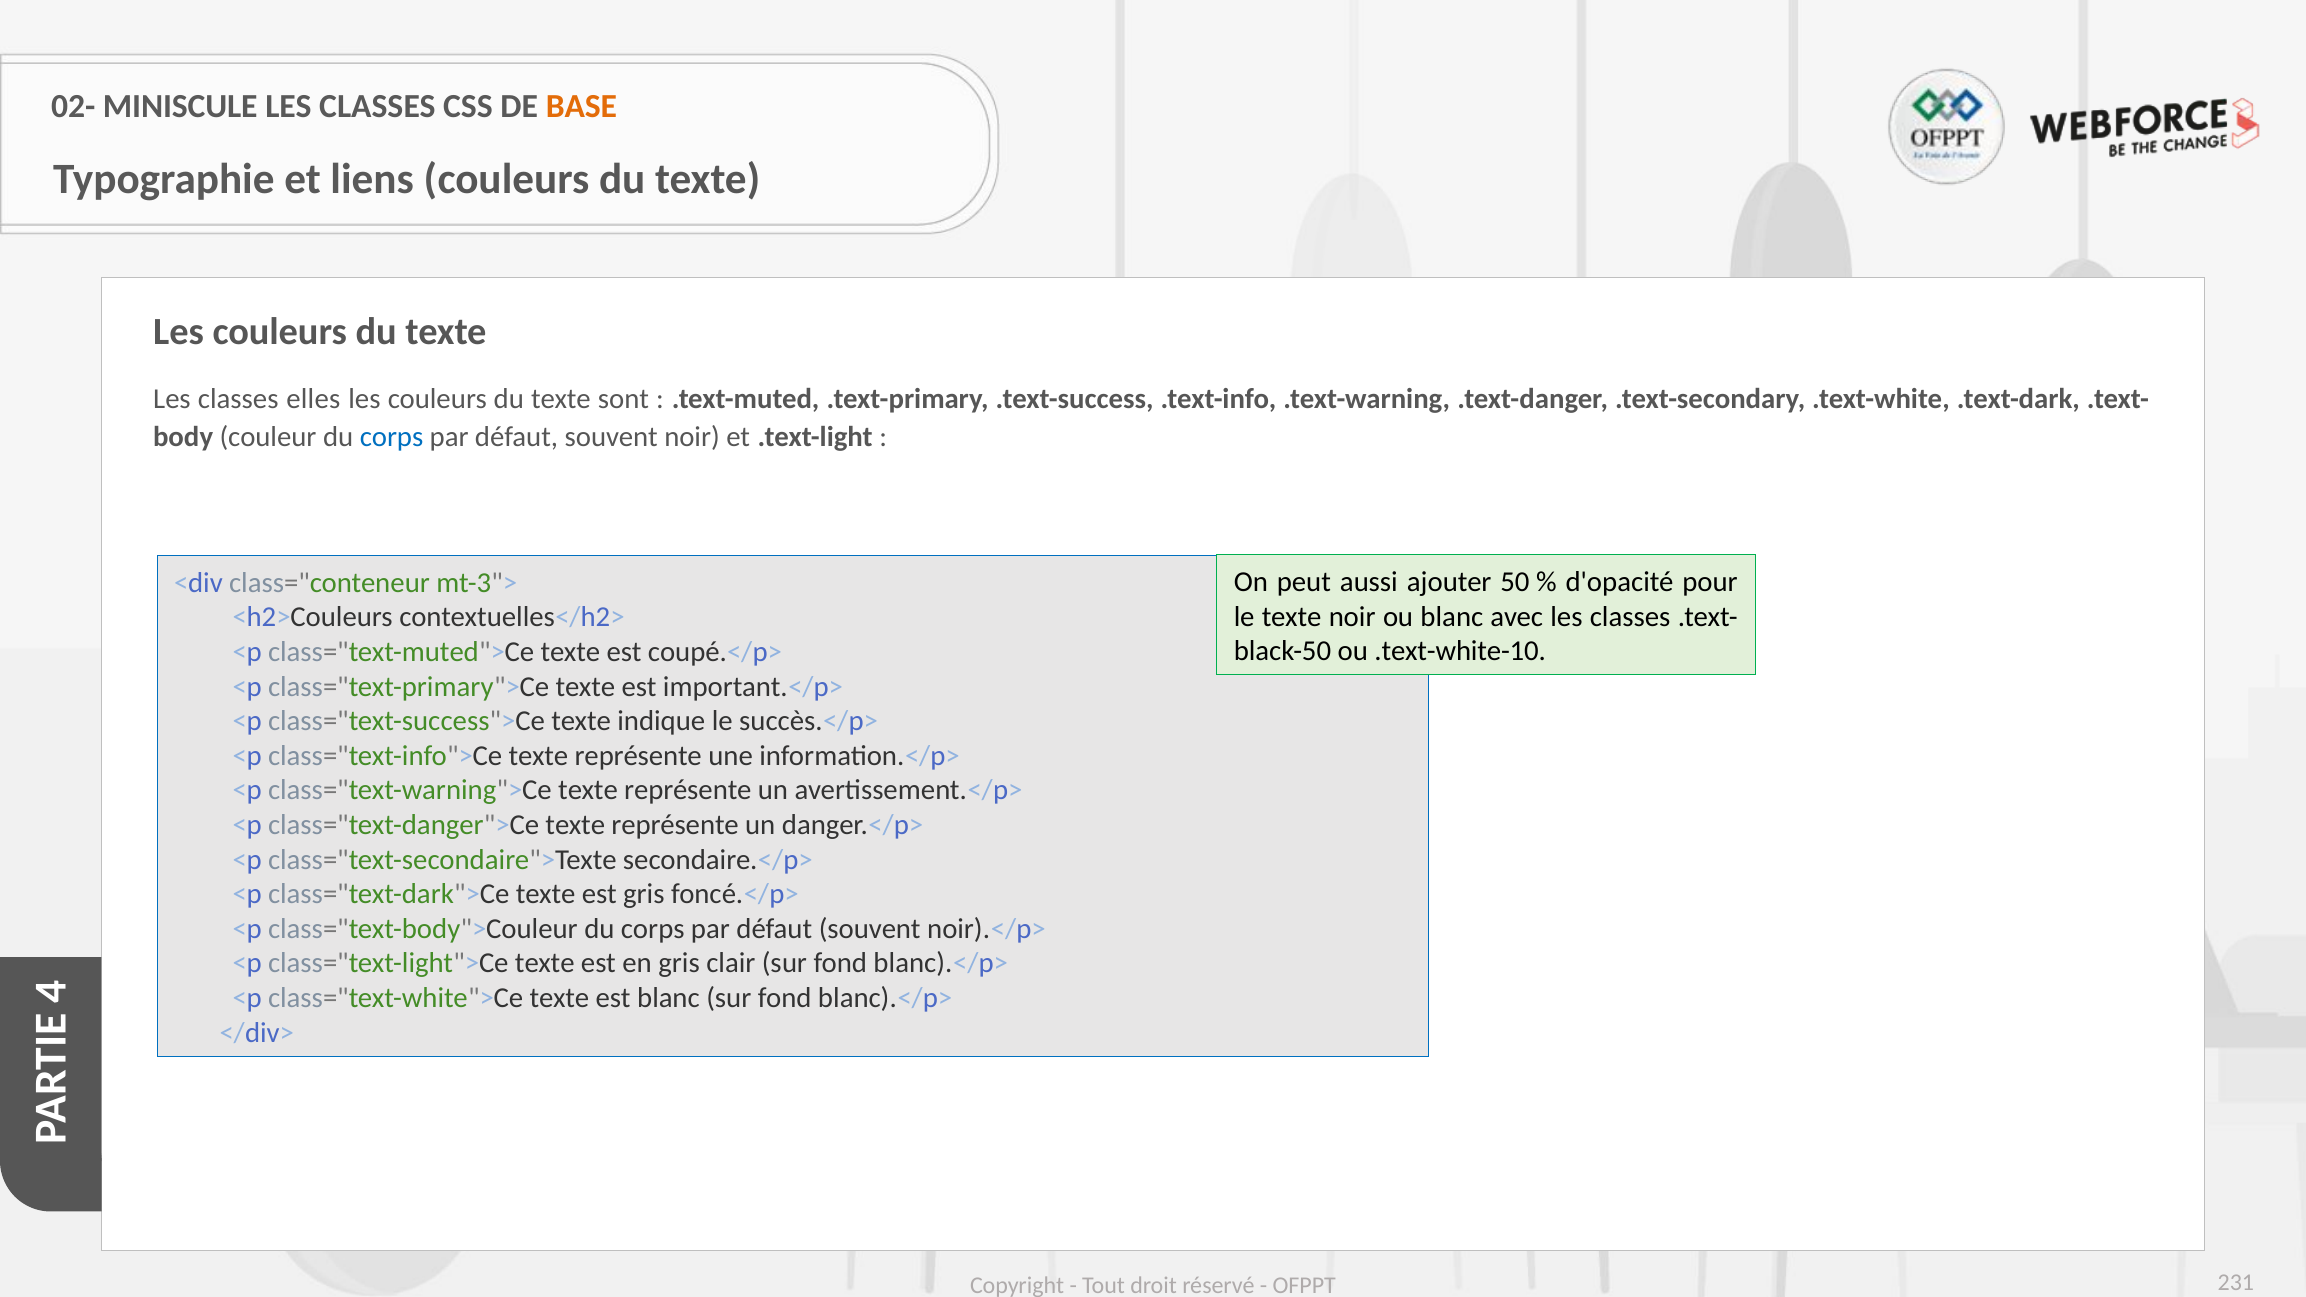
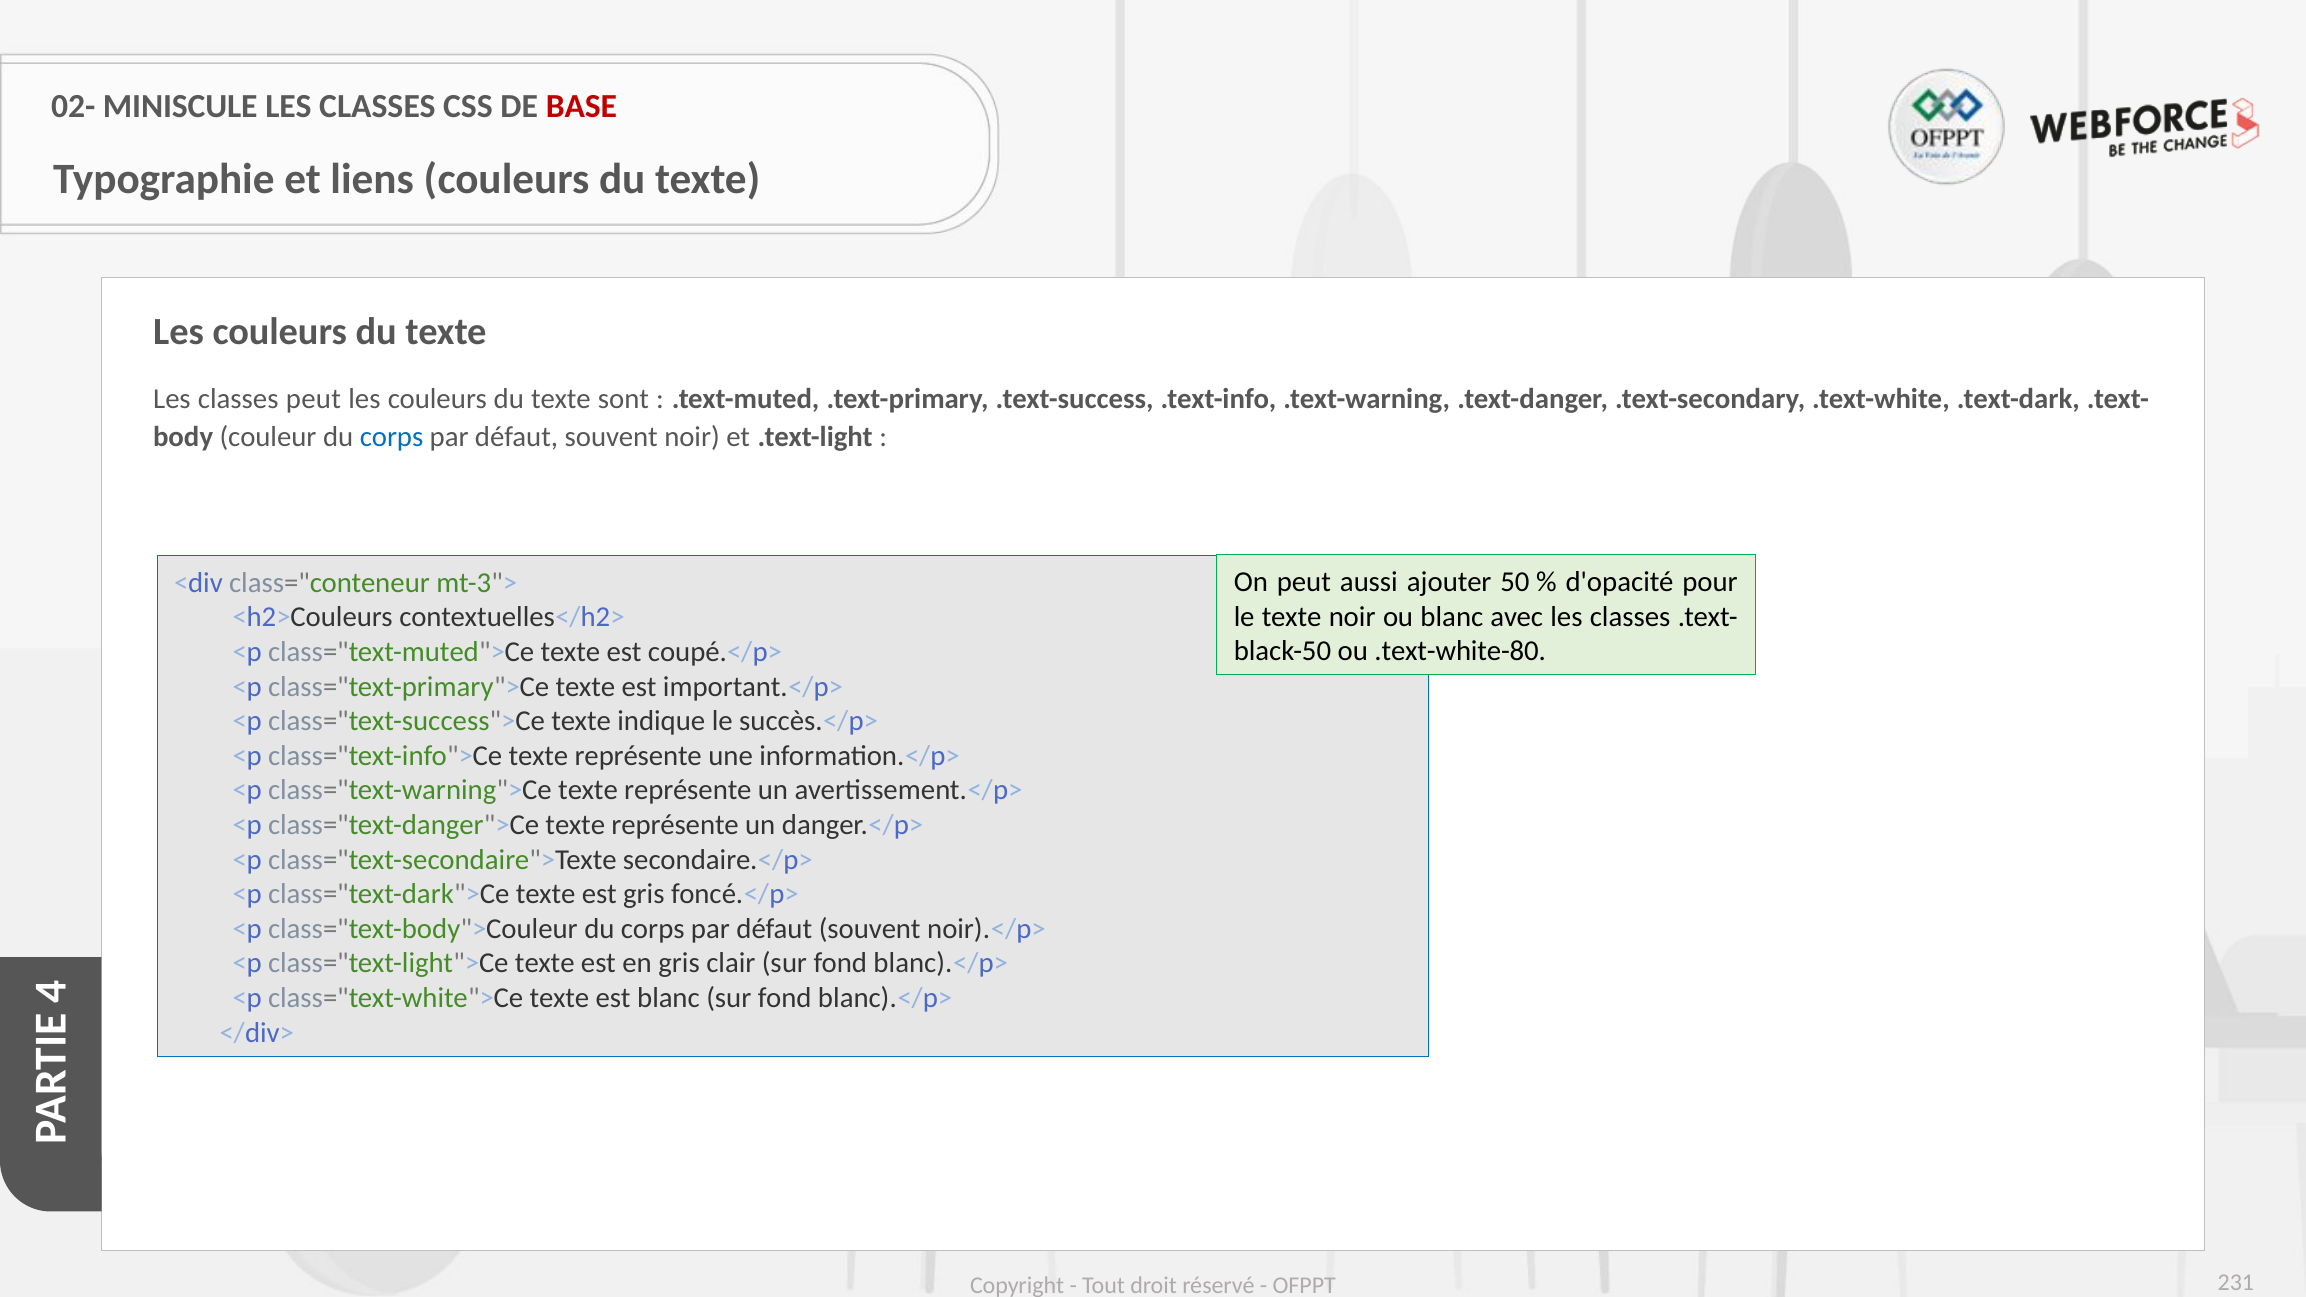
BASE colour: orange -> red (581, 106)
classes elles: elles -> peut (313, 399)
.text-white-10: .text-white-10 -> .text-white-80 (1460, 651)
